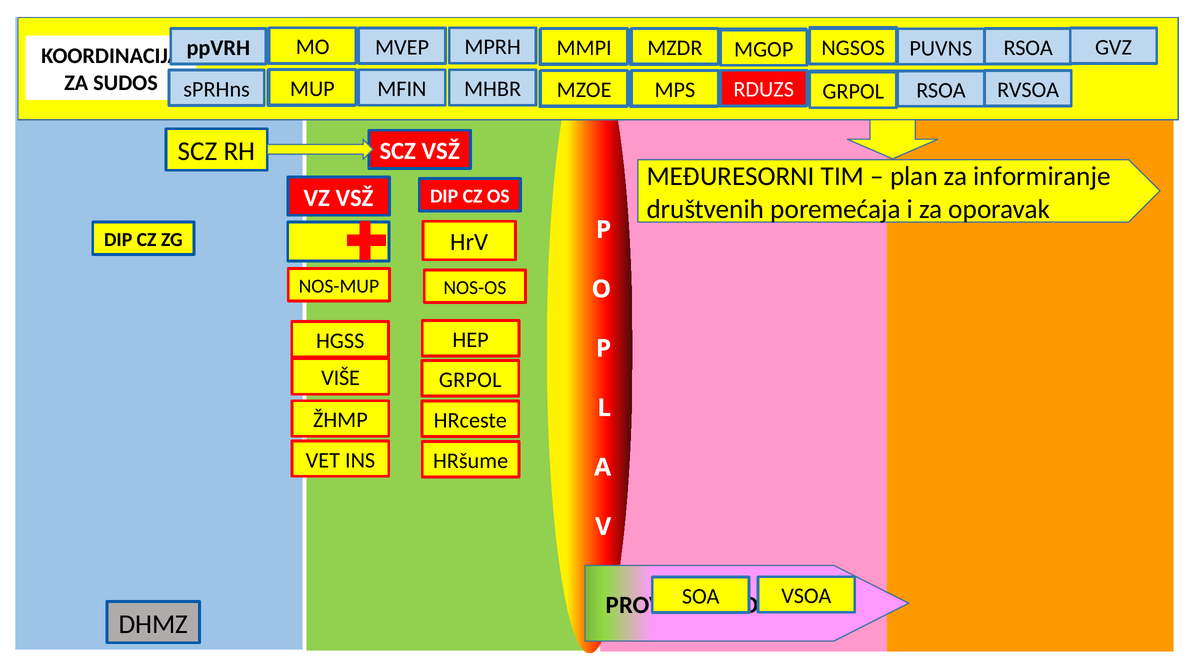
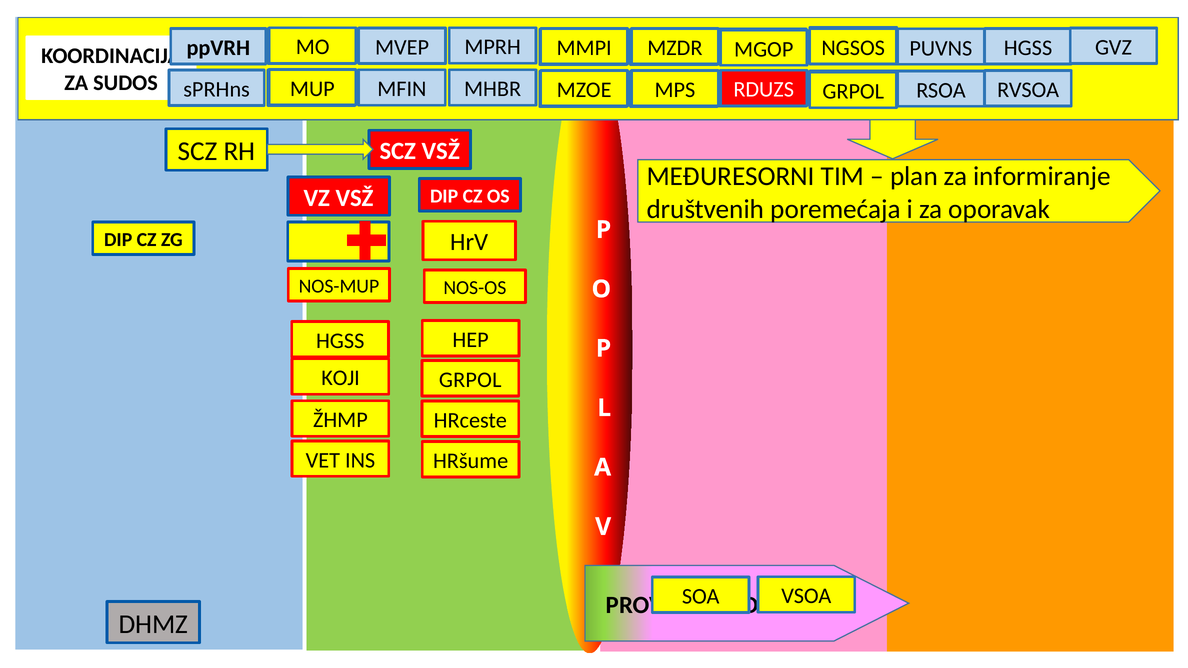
RSOA: RSOA -> HGSS (1028, 48)
VIŠE: VIŠE -> KOJI (341, 378)
